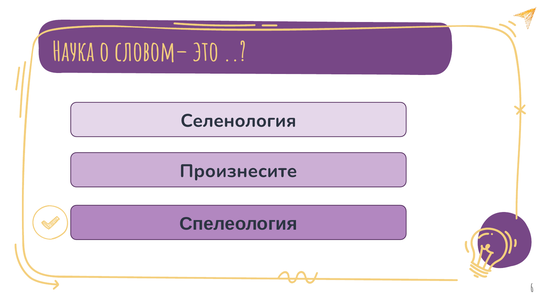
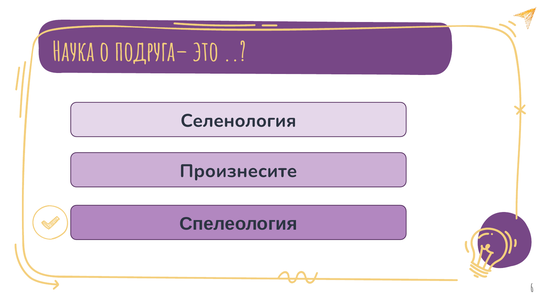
словом–: словом– -> подруга– (151, 52)
